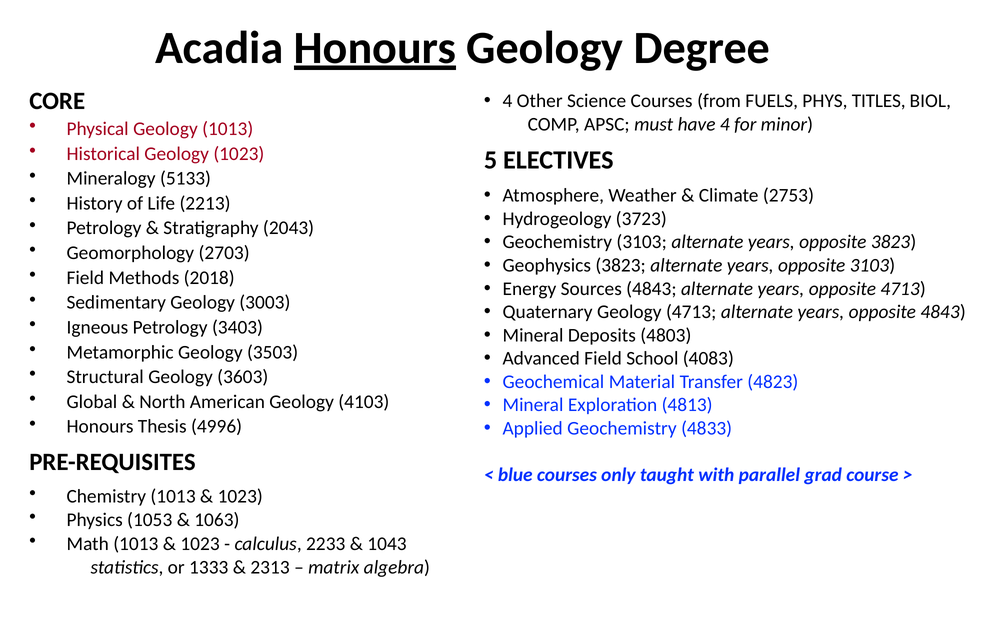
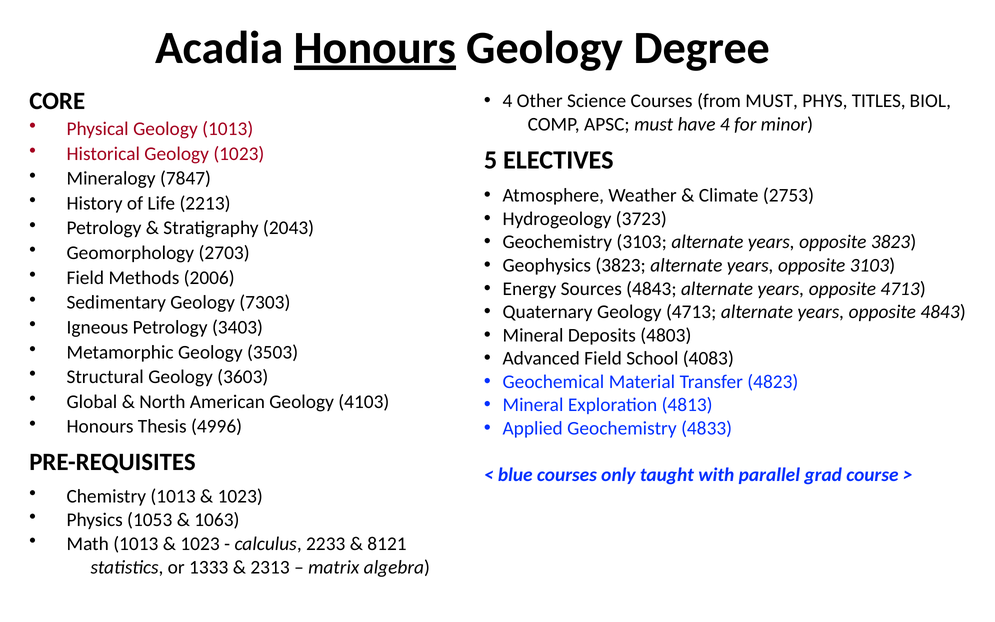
from FUELS: FUELS -> MUST (772, 101)
5133: 5133 -> 7847 (186, 178)
2018: 2018 -> 2006 (209, 278)
3003: 3003 -> 7303 (265, 302)
1043: 1043 -> 8121 (387, 544)
